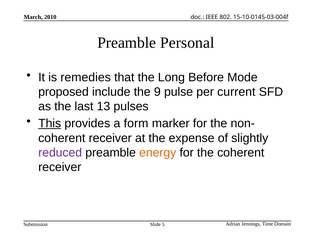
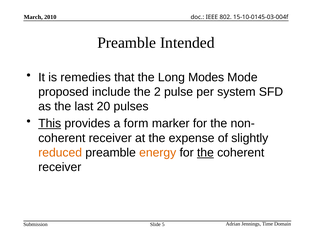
Personal: Personal -> Intended (187, 43)
Before: Before -> Modes (206, 77)
9: 9 -> 2 (157, 92)
current: current -> system (236, 92)
13: 13 -> 20 (103, 106)
reduced colour: purple -> orange (60, 153)
the underline: none -> present (205, 153)
